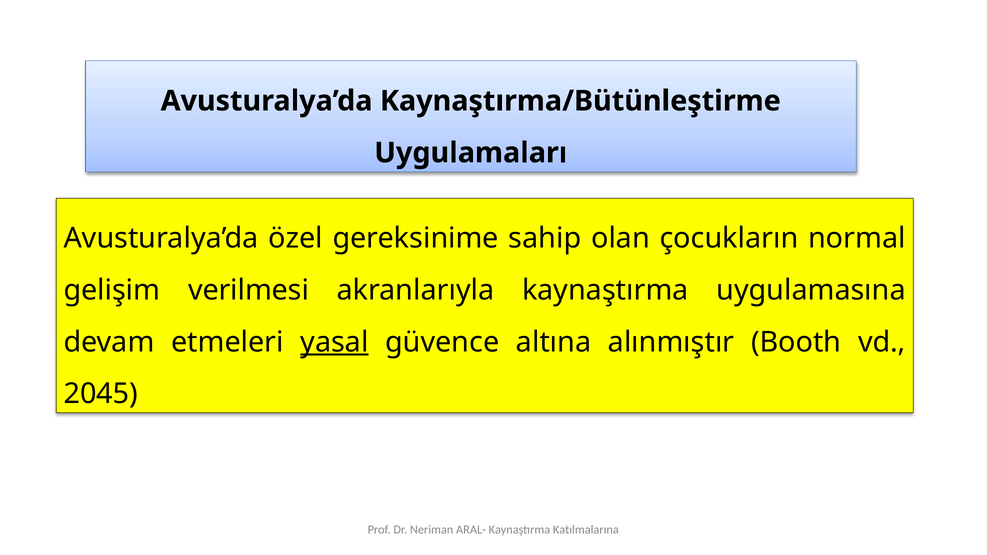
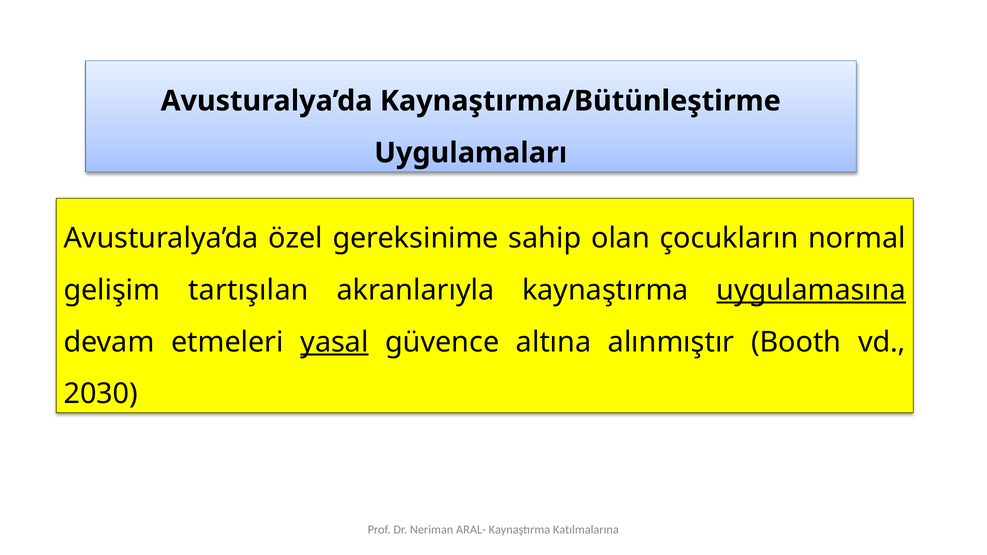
verilmesi: verilmesi -> tartışılan (248, 290)
uygulamasına underline: none -> present (811, 290)
2045: 2045 -> 2030 (101, 394)
